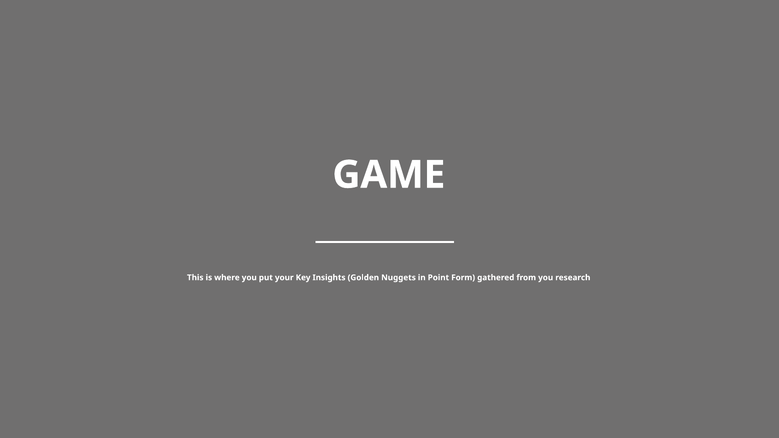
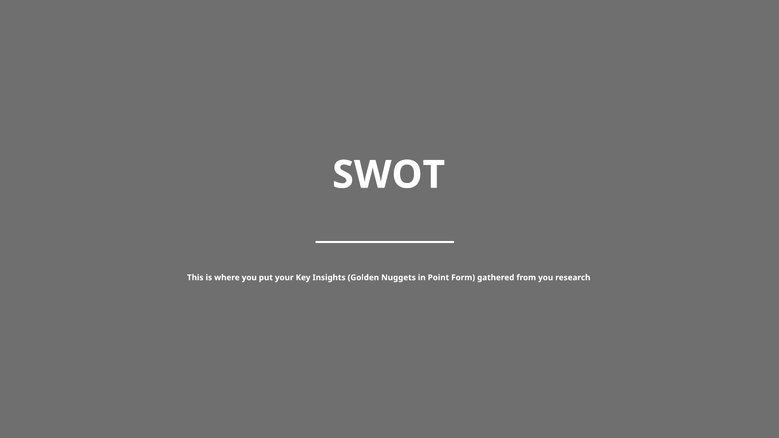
GAME: GAME -> SWOT (389, 175)
